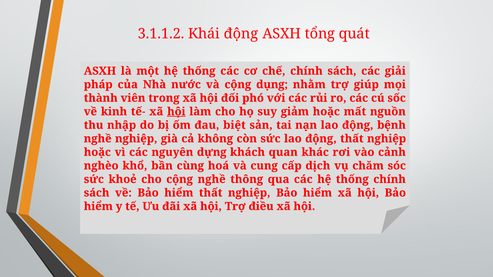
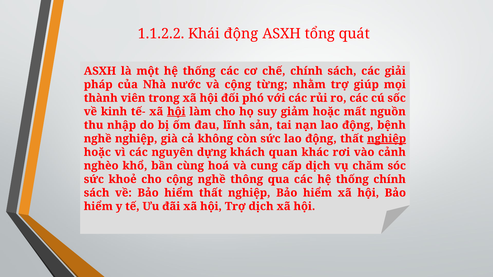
3.1.1.2: 3.1.1.2 -> 1.1.2.2 (161, 34)
dụng: dụng -> từng (272, 85)
biệt: biệt -> lĩnh (234, 125)
nghiệp underline: none -> present (387, 139)
Trợ điều: điều -> dịch (261, 207)
